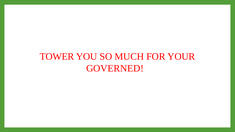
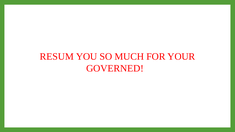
TOWER: TOWER -> RESUM (57, 57)
